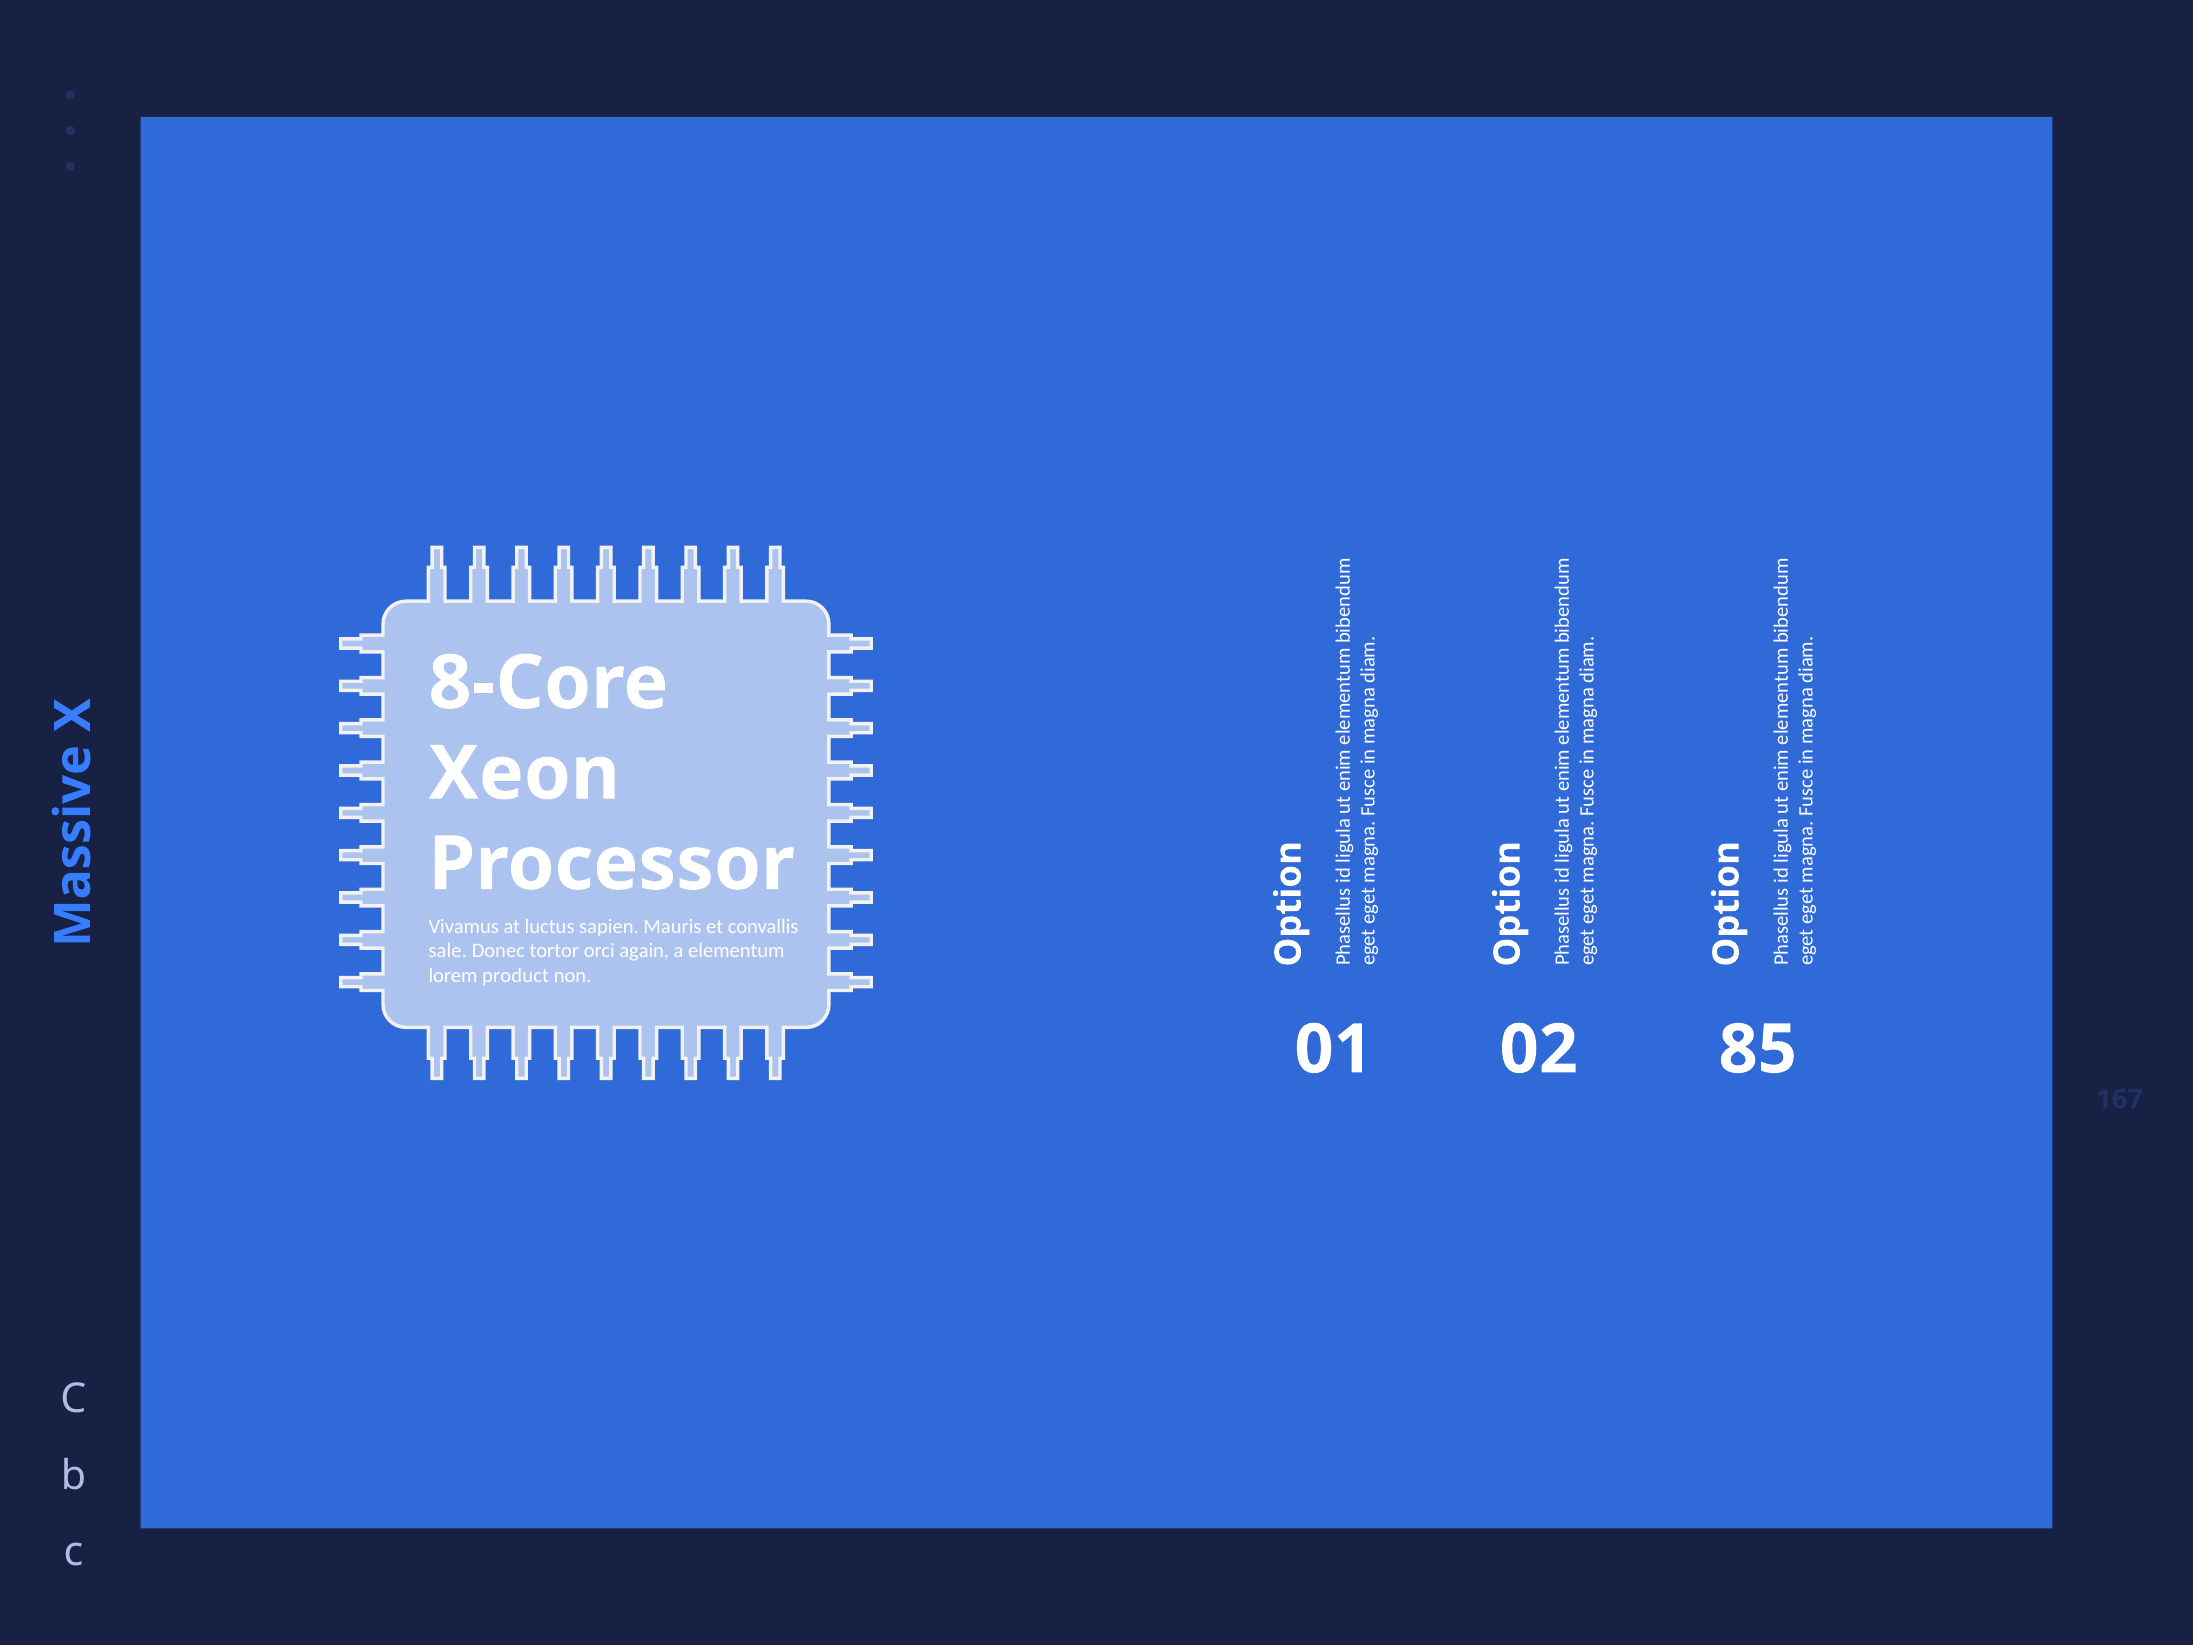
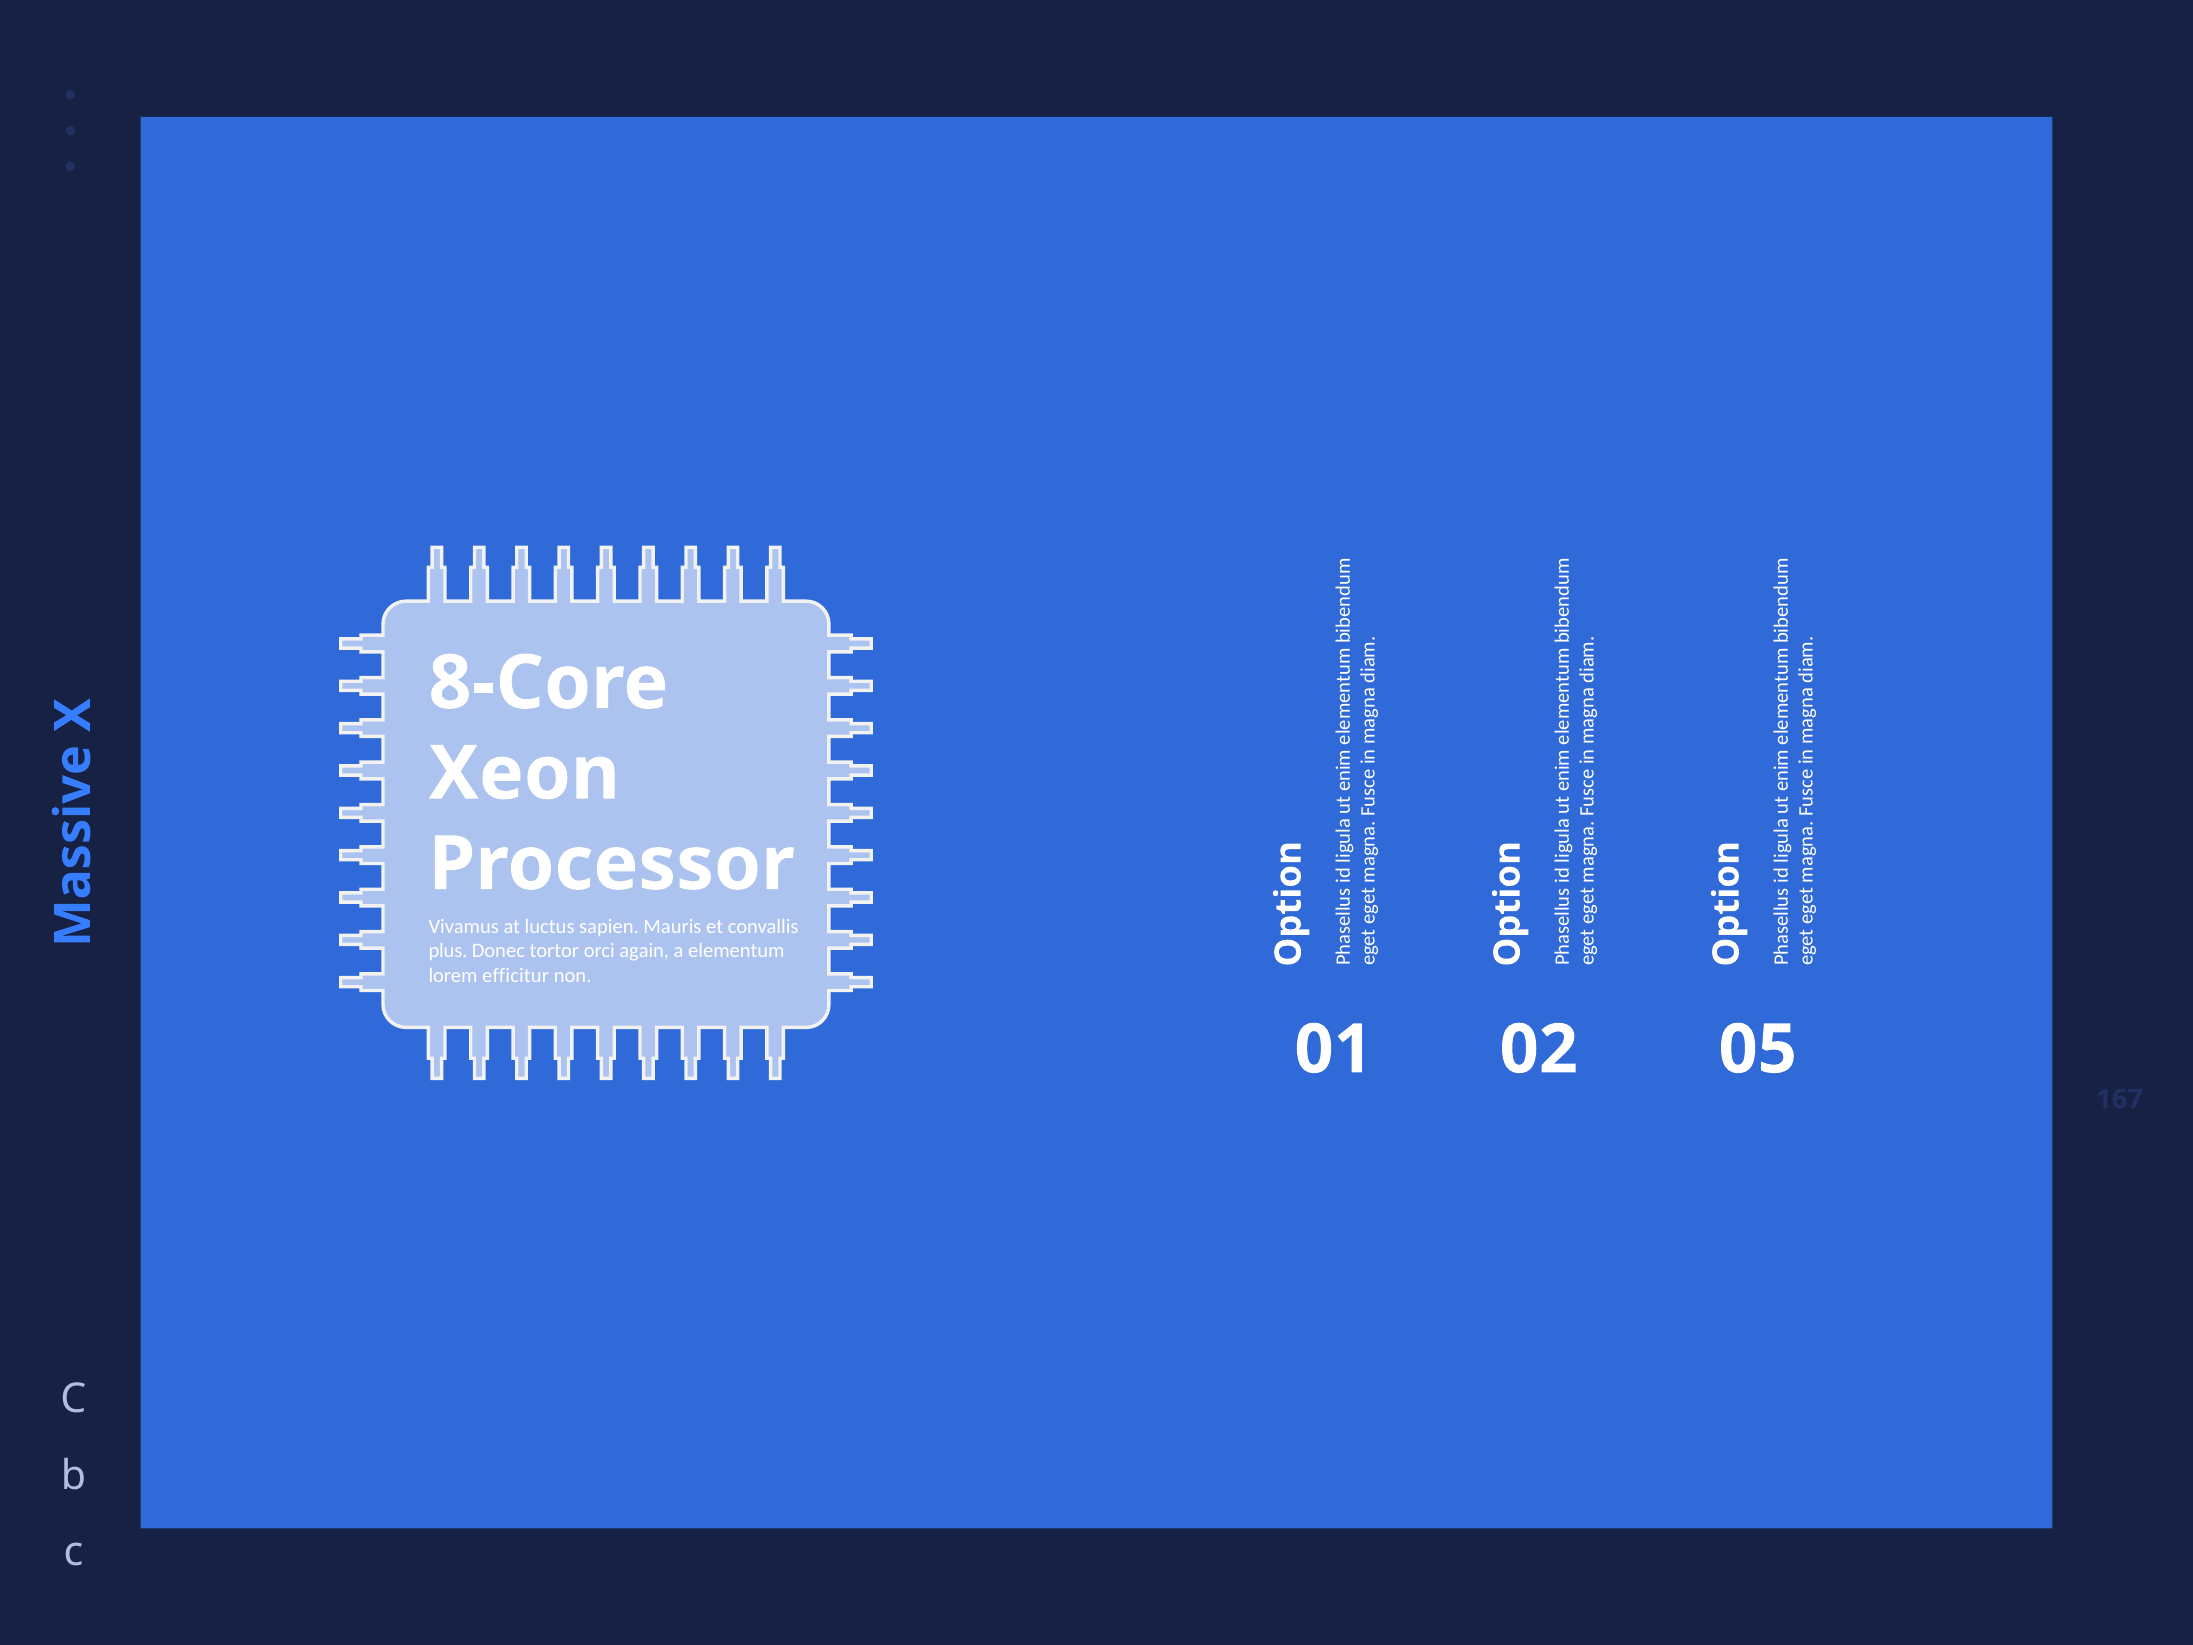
sale: sale -> plus (448, 951)
product: product -> efficitur (516, 975)
85: 85 -> 05 (1758, 1050)
